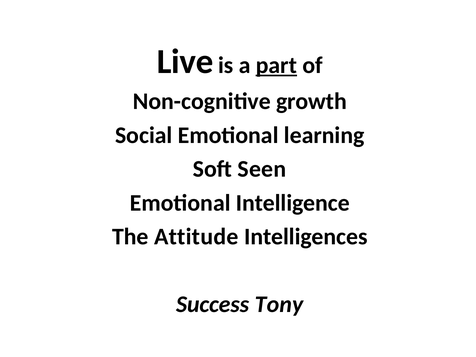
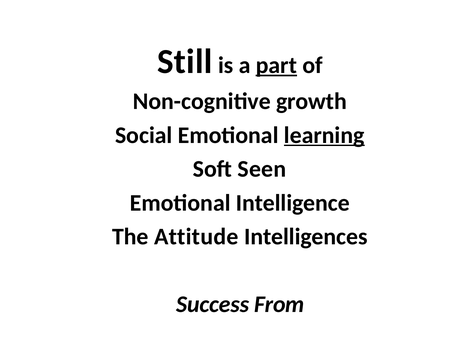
Live: Live -> Still (185, 62)
learning underline: none -> present (324, 135)
Tony: Tony -> From (279, 304)
